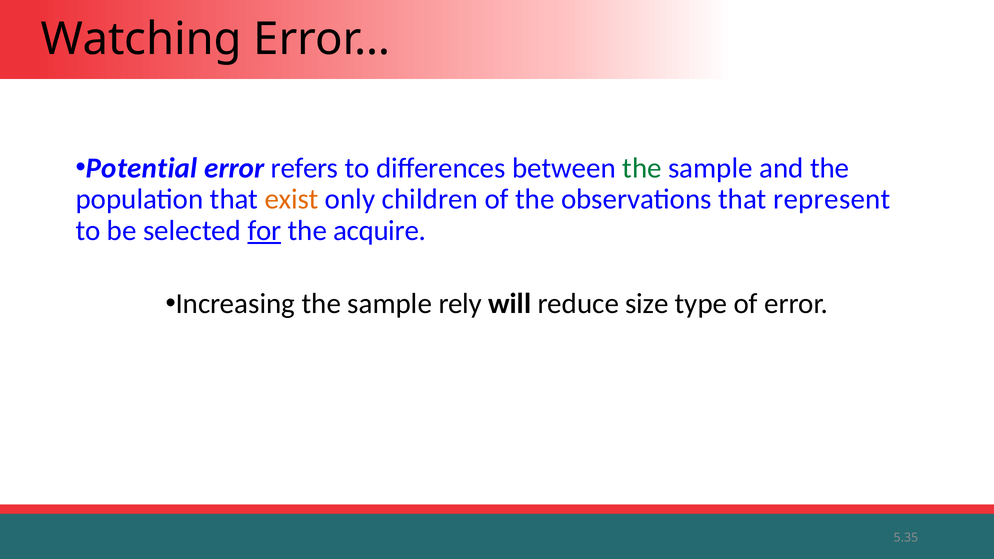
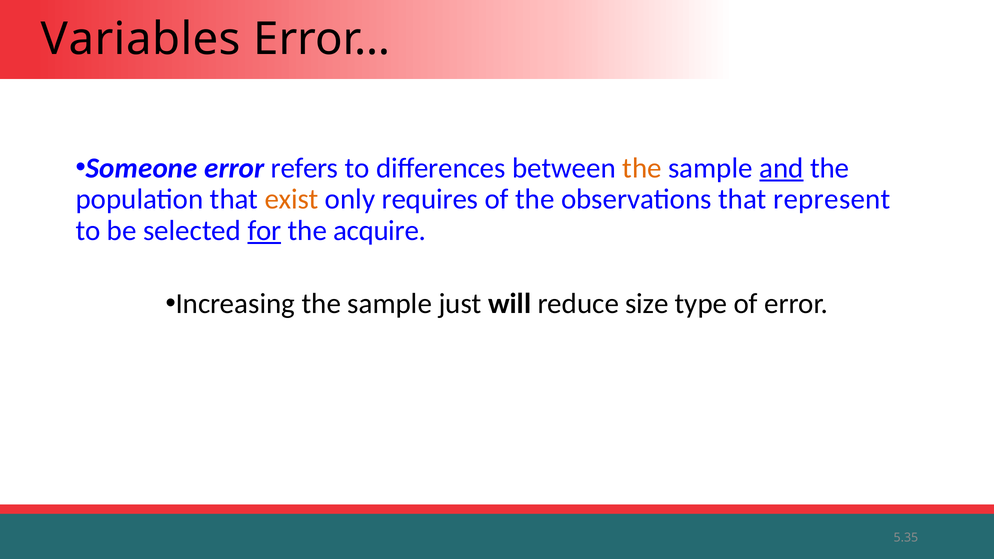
Watching: Watching -> Variables (141, 39)
Potential: Potential -> Someone (142, 168)
the colour: green -> orange (642, 168)
and underline: none -> present (781, 168)
children: children -> requires (430, 199)
rely: rely -> just (460, 304)
